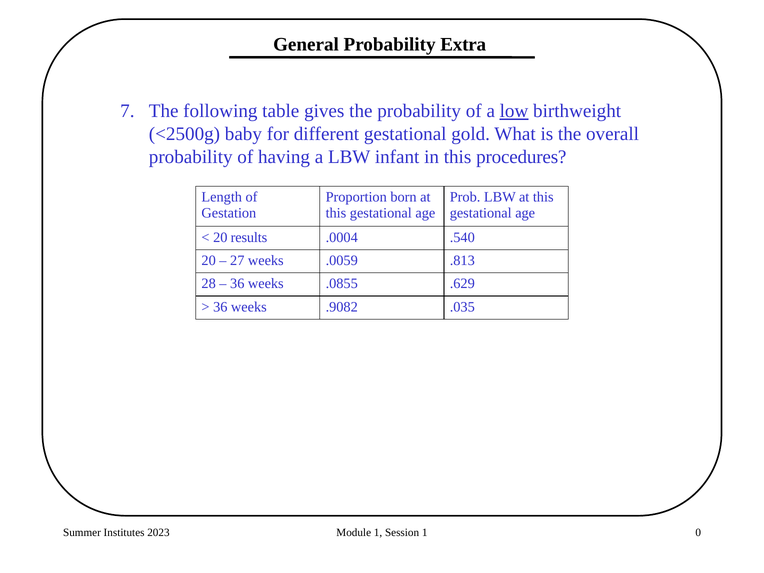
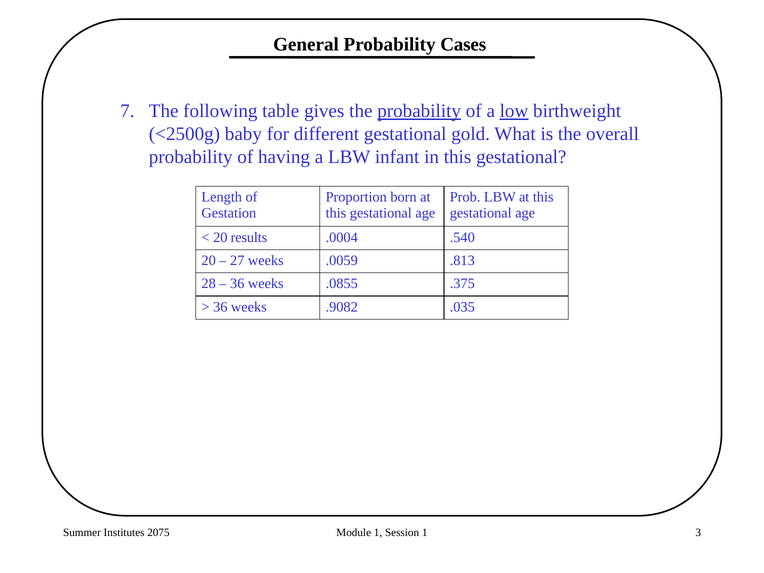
Extra: Extra -> Cases (463, 44)
probability underline: none -> present (419, 111)
in this procedures: procedures -> gestational (521, 157)
.629: .629 -> .375 (462, 284)
2023: 2023 -> 2075 (158, 532)
0: 0 -> 3 (698, 532)
